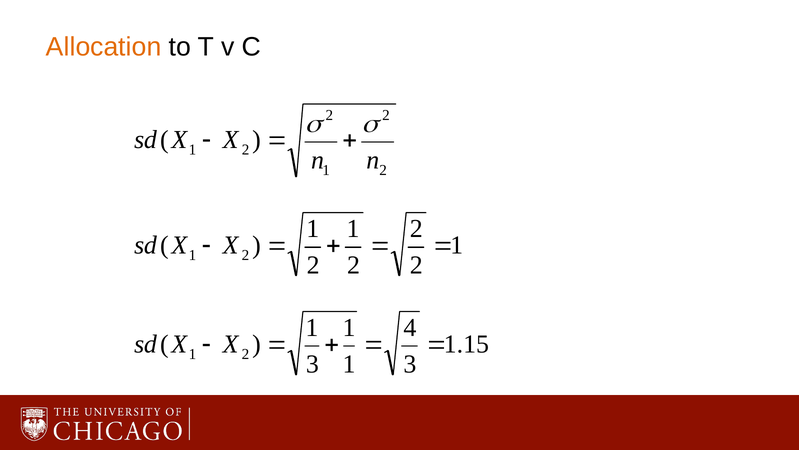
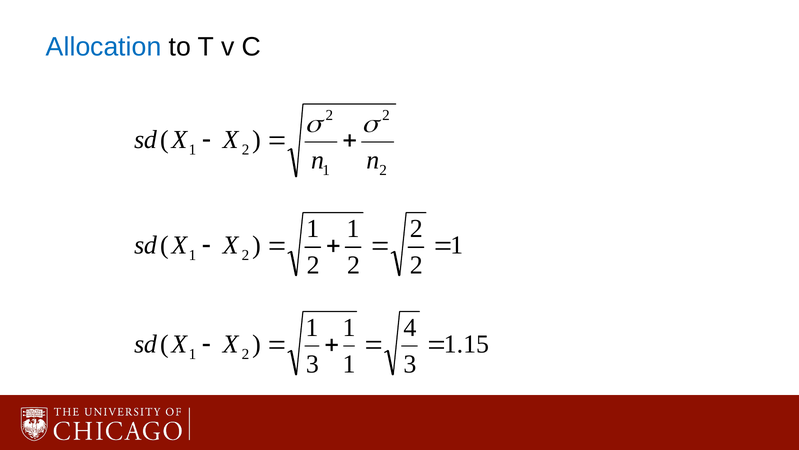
Allocation colour: orange -> blue (104, 47)
